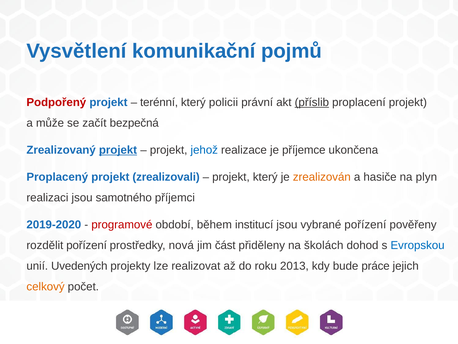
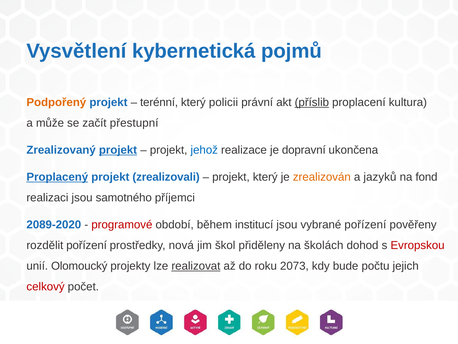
komunikační: komunikační -> kybernetická (194, 51)
Podpořený colour: red -> orange (56, 102)
proplacení projekt: projekt -> kultura (408, 102)
bezpečná: bezpečná -> přestupní (134, 123)
příjemce: příjemce -> dopravní (304, 150)
Proplacený underline: none -> present (57, 177)
hasiče: hasiče -> jazyků (380, 177)
plyn: plyn -> fond (426, 177)
2019-2020: 2019-2020 -> 2089-2020 (54, 224)
část: část -> škol (225, 245)
Evropskou colour: blue -> red (418, 245)
Uvedených: Uvedených -> Olomoucký (79, 266)
realizovat underline: none -> present (196, 266)
2013: 2013 -> 2073 (294, 266)
práce: práce -> počtu (376, 266)
celkový colour: orange -> red (46, 286)
